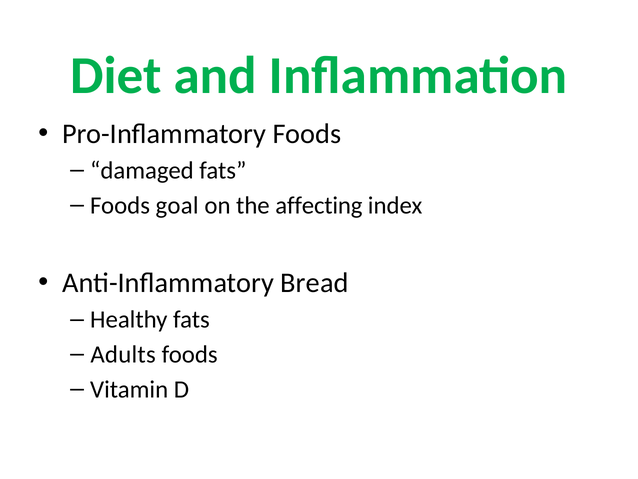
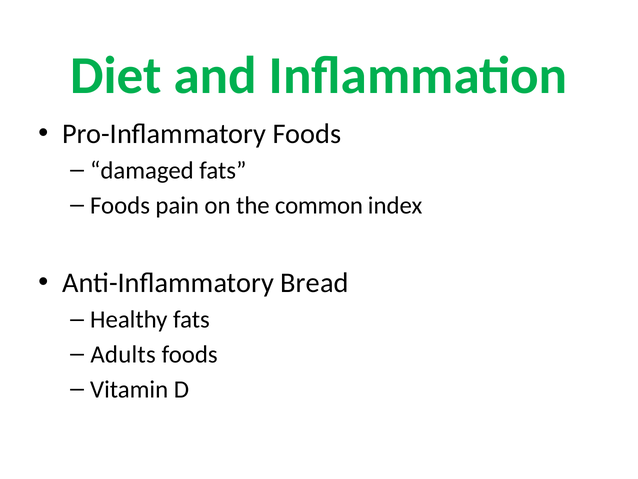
goal: goal -> pain (177, 205)
affecting: affecting -> common (319, 205)
